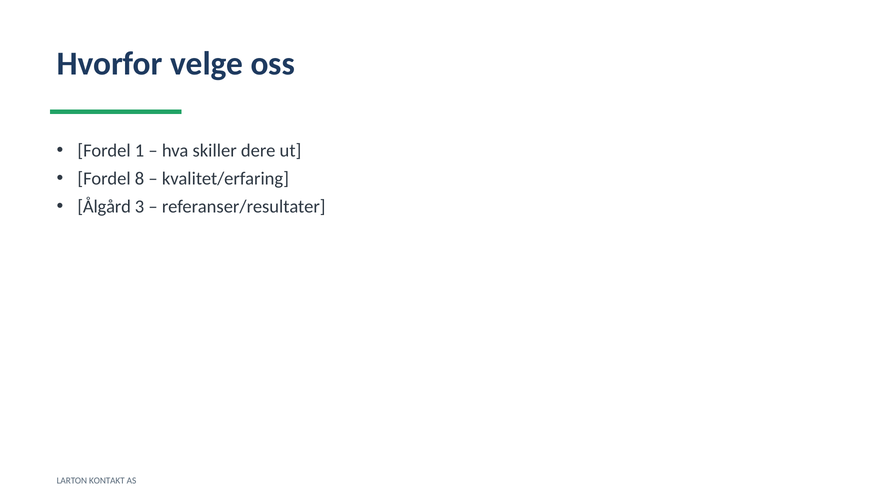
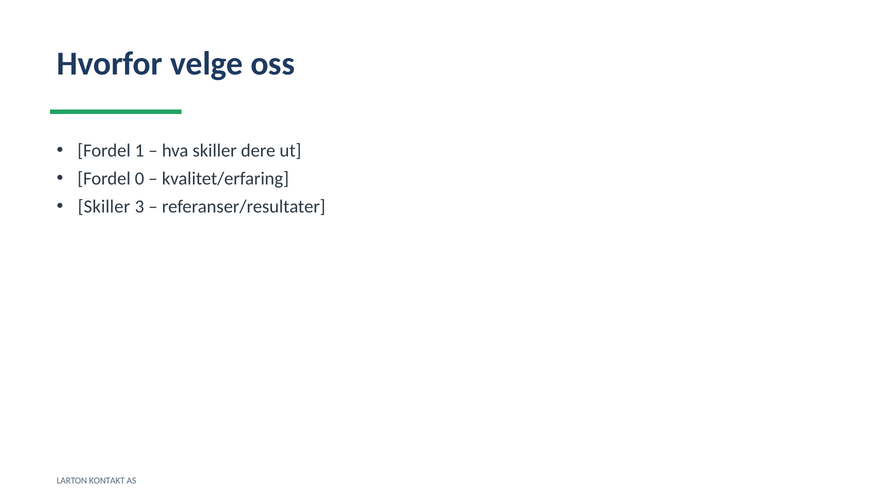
8: 8 -> 0 (140, 179)
Ålgård: Ålgård -> Skiller (104, 206)
